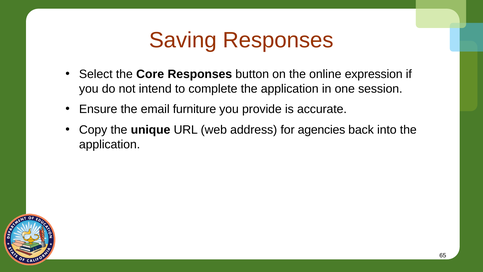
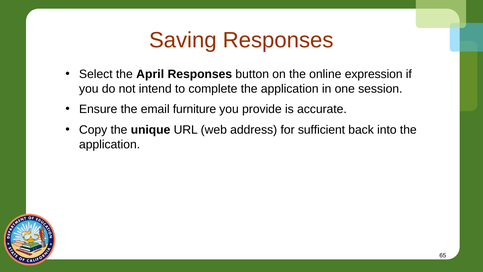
Core: Core -> April (150, 74)
agencies: agencies -> sufficient (321, 130)
